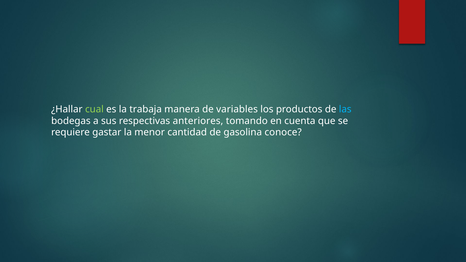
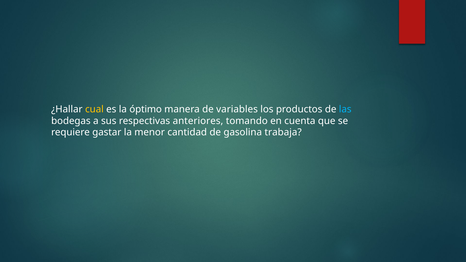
cual colour: light green -> yellow (94, 109)
trabaja: trabaja -> óptimo (146, 109)
conoce: conoce -> trabaja (283, 133)
